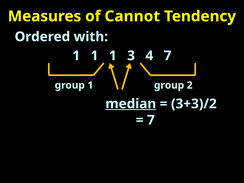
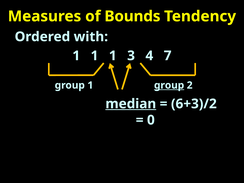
Cannot: Cannot -> Bounds (132, 16)
group underline: none -> present (169, 85)
3+3)/2: 3+3)/2 -> 6+3)/2 (194, 104)
7: 7 -> 0 (151, 120)
